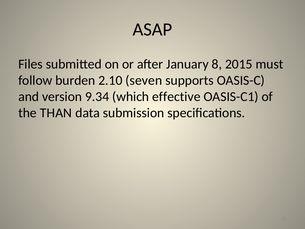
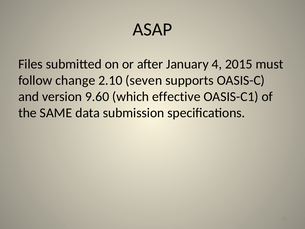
8: 8 -> 4 (217, 64)
burden: burden -> change (75, 80)
9.34: 9.34 -> 9.60 (97, 97)
THAN: THAN -> SAME (56, 113)
